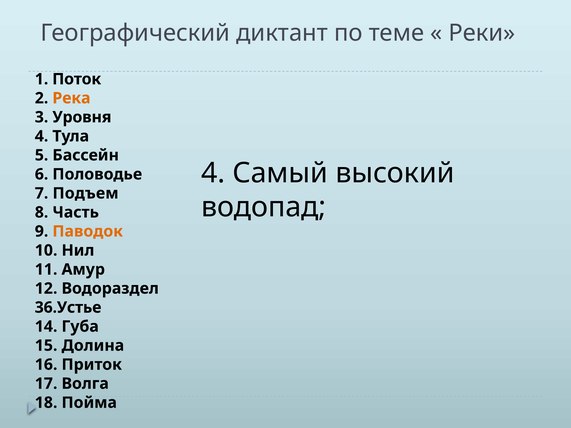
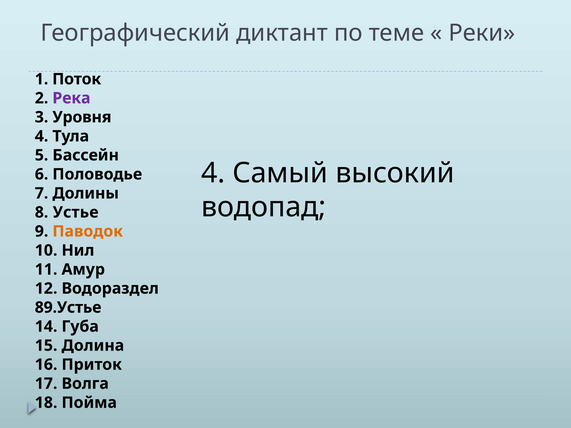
Река colour: orange -> purple (71, 98)
Подъем: Подъем -> Долины (86, 193)
Часть: Часть -> Устье (76, 212)
36.Устье: 36.Устье -> 89.Устье (68, 308)
